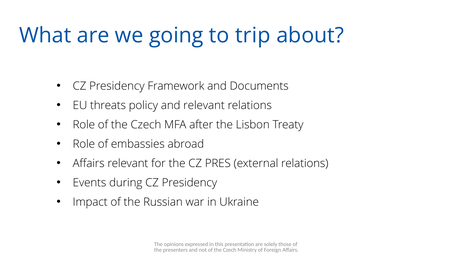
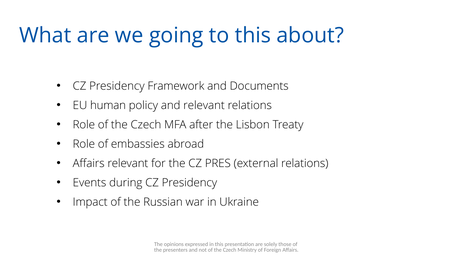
to trip: trip -> this (253, 35)
threats: threats -> human (108, 105)
